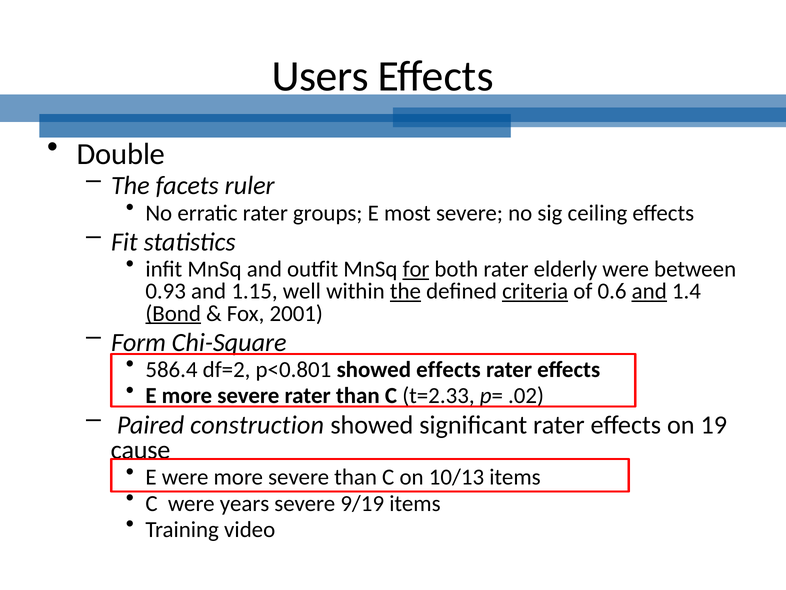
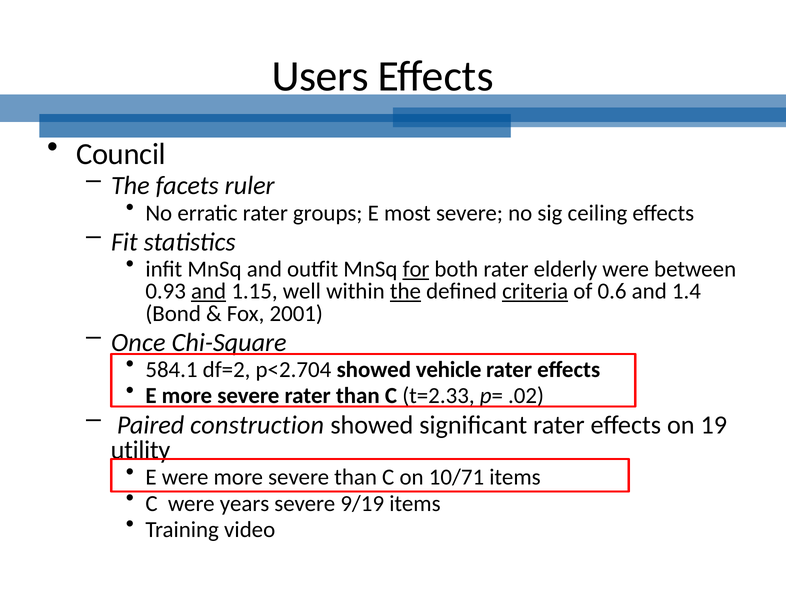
Double: Double -> Council (121, 154)
and underline: none -> present (209, 291)
and underline: present -> none (649, 291)
Bond underline: present -> none (173, 313)
Form: Form -> Once (138, 342)
586.4: 586.4 -> 584.1 (171, 369)
p<0.801: p<0.801 -> p<2.704 (293, 369)
showed effects: effects -> vehicle (449, 369)
cause: cause -> utility (141, 450)
10/13: 10/13 -> 10/71 (456, 477)
